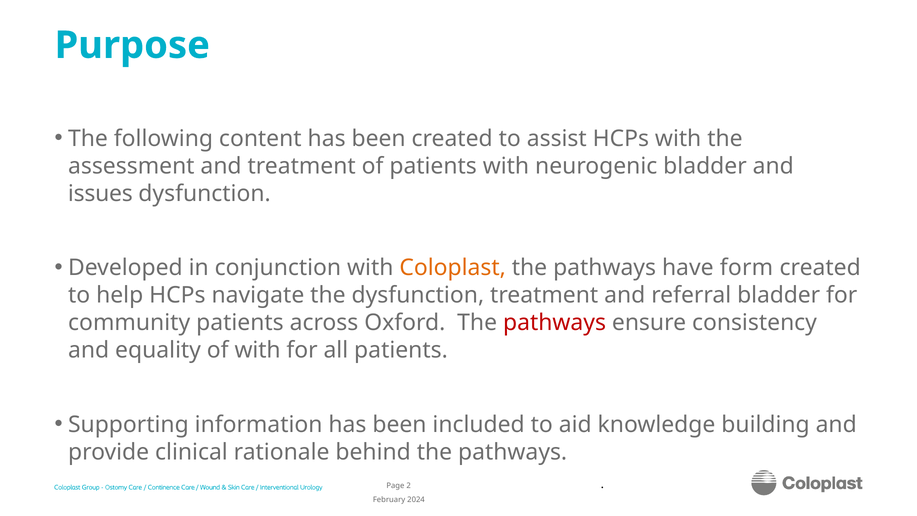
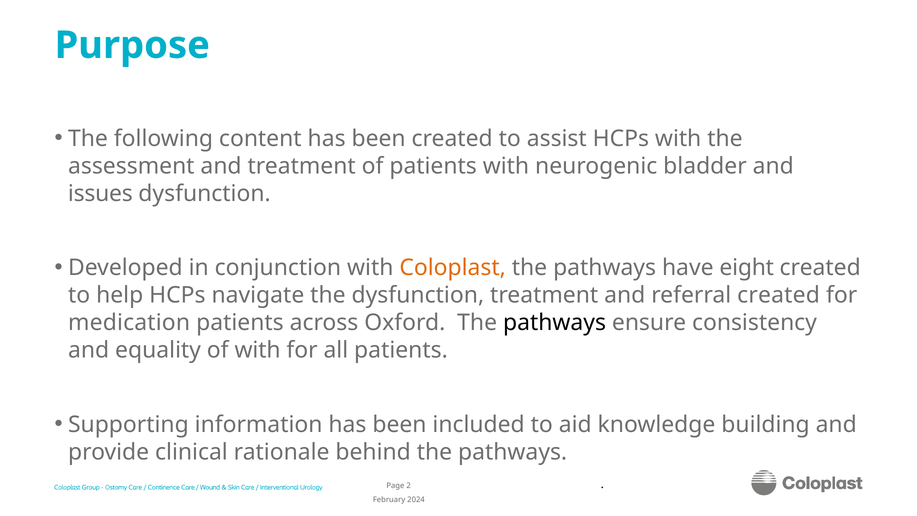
form: form -> eight (747, 268)
referral bladder: bladder -> created (779, 295)
community: community -> medication (129, 323)
pathways colour: red -> black (555, 323)
